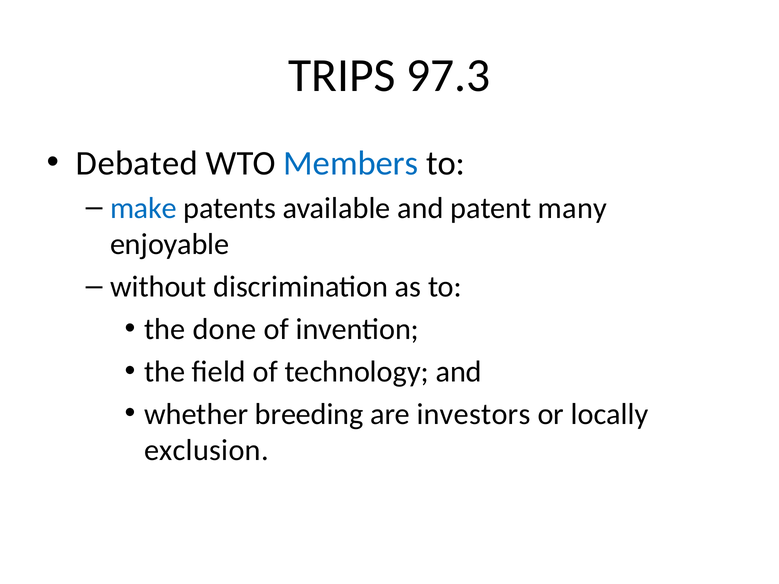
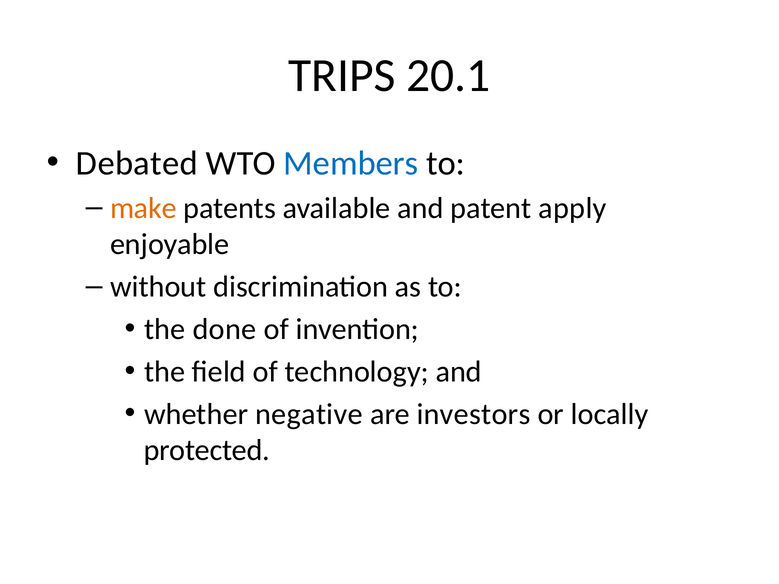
97.3: 97.3 -> 20.1 (448, 75)
make colour: blue -> orange (143, 208)
many: many -> apply (572, 208)
breeding: breeding -> negative (309, 414)
exclusion: exclusion -> protected (207, 451)
